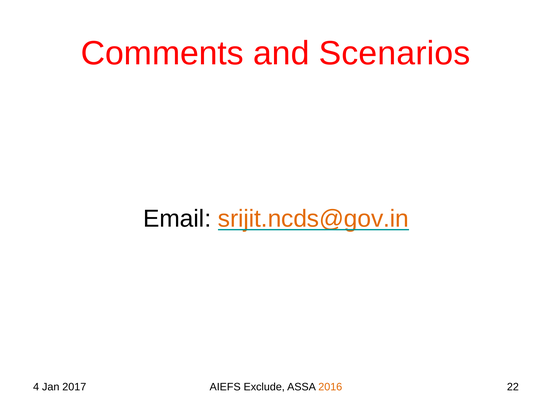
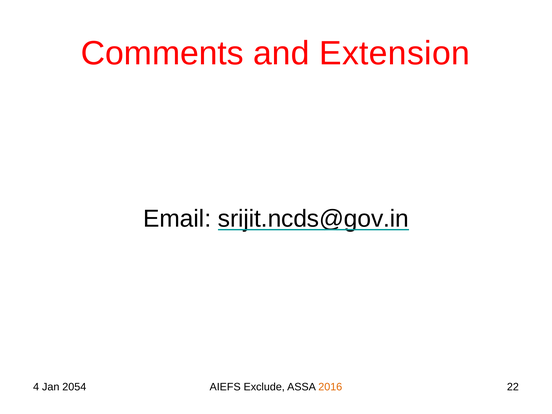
Scenarios: Scenarios -> Extension (395, 53)
srijit.ncds@gov.in colour: orange -> black (313, 219)
2017: 2017 -> 2054 (74, 387)
